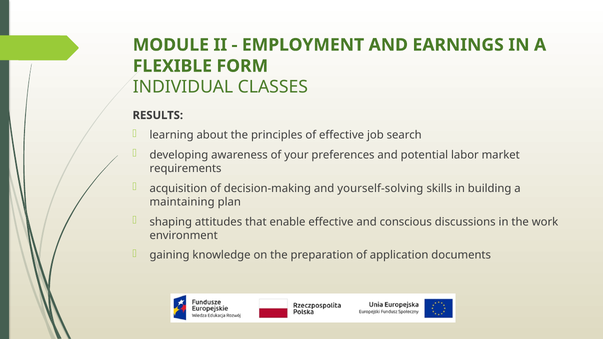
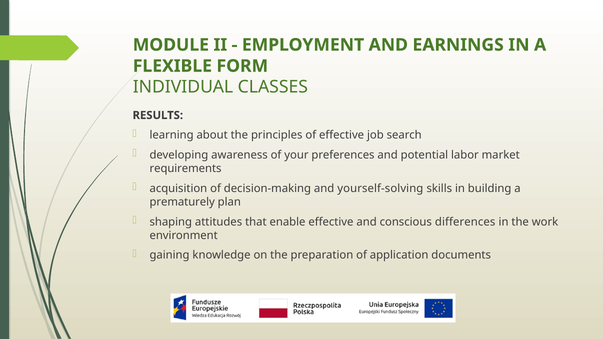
maintaining: maintaining -> prematurely (182, 202)
discussions: discussions -> differences (465, 222)
